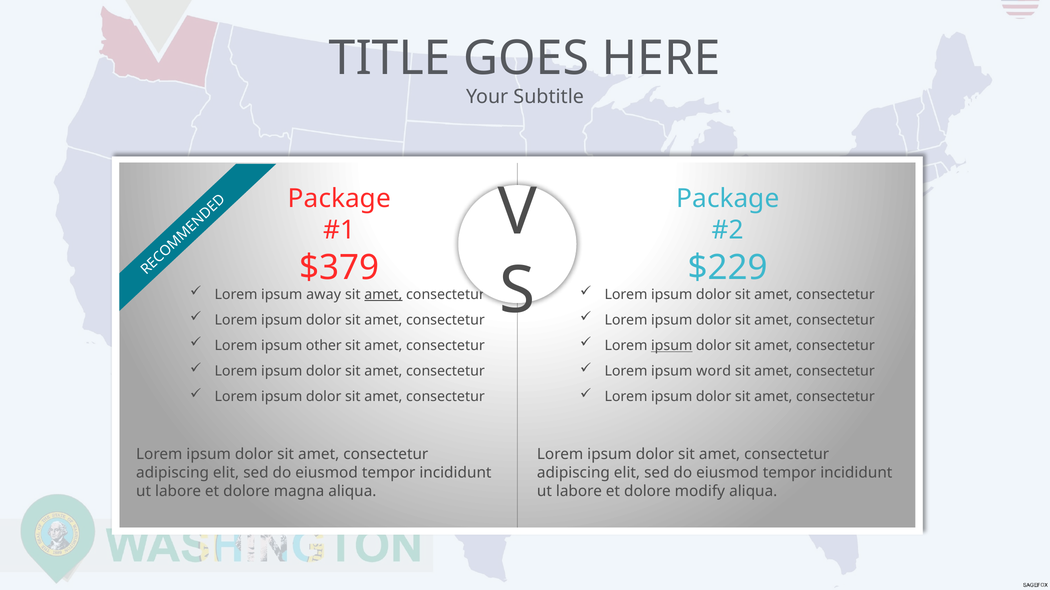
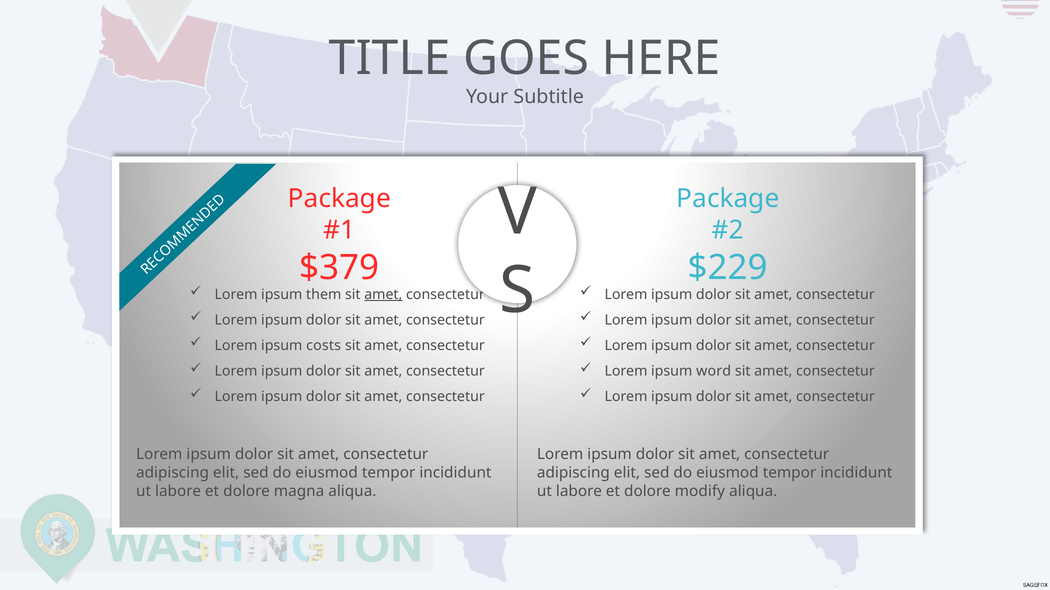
away: away -> them (324, 295)
other: other -> costs (324, 346)
ipsum underline: present -> none (672, 346)
